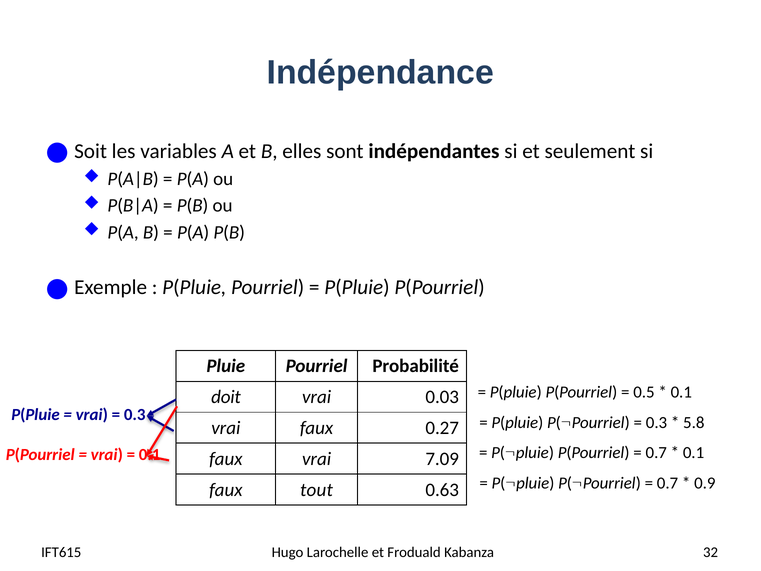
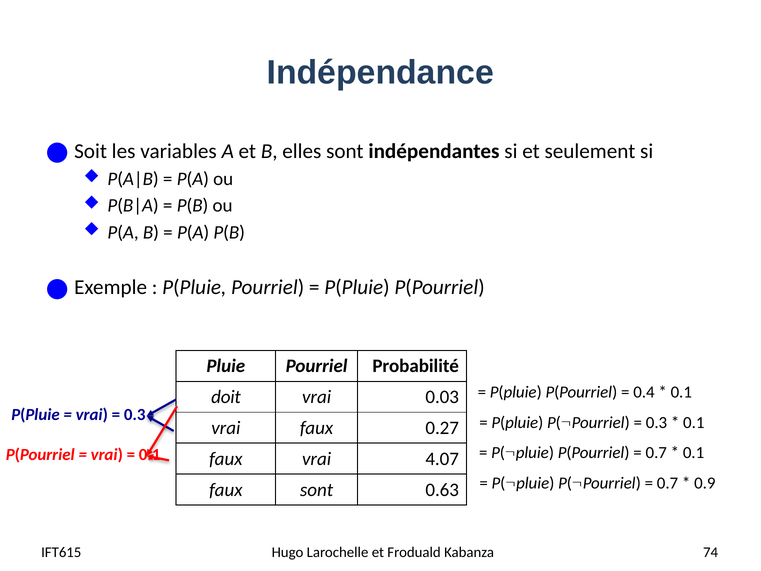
0.5: 0.5 -> 0.4 (644, 392)
5.8: 5.8 -> 0.1 (694, 422)
7.09: 7.09 -> 4.07 (442, 459)
faux tout: tout -> sont (317, 490)
32: 32 -> 74 (711, 552)
